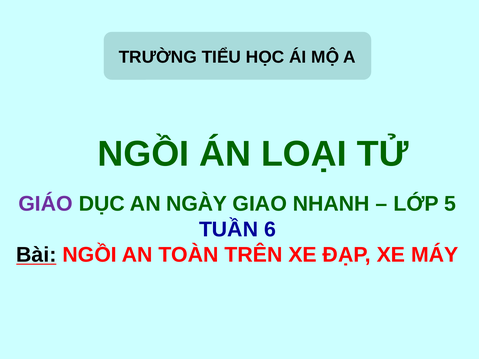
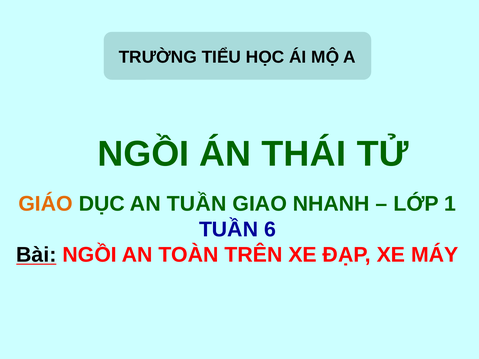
LOẠI: LOẠI -> THÁI (304, 154)
GIÁO colour: purple -> orange (46, 204)
AN NGÀY: NGÀY -> TUẦN (197, 204)
5: 5 -> 1 (450, 204)
